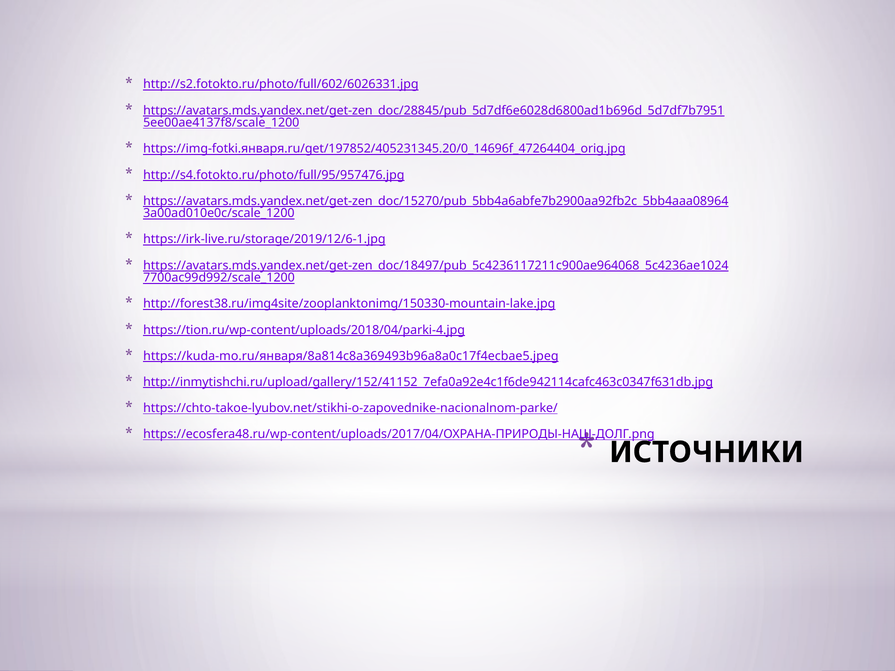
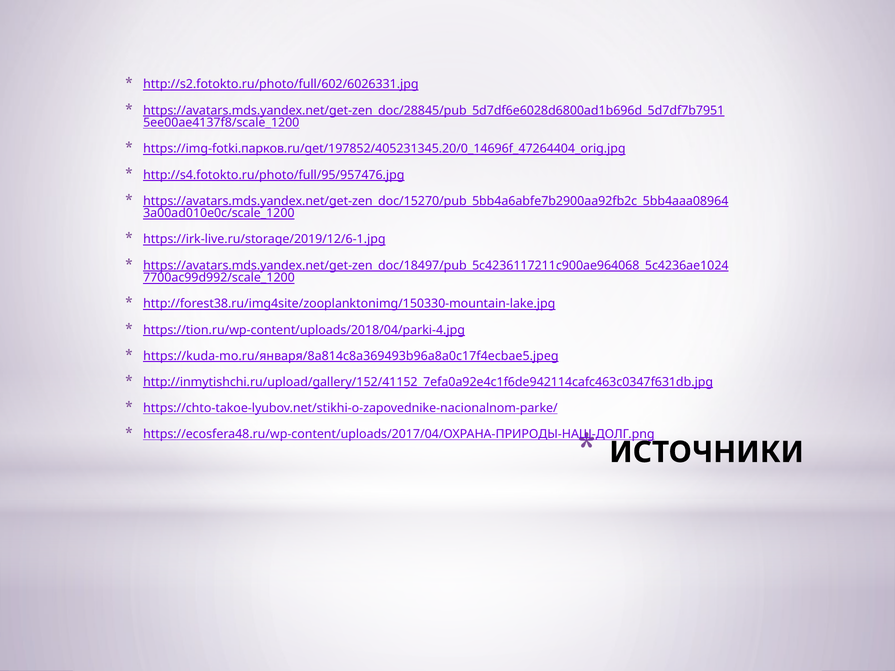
https://img-fotki.января.ru/get/197852/405231345.20/0_14696f_47264404_orig.jpg: https://img-fotki.января.ru/get/197852/405231345.20/0_14696f_47264404_orig.jpg -> https://img-fotki.парков.ru/get/197852/405231345.20/0_14696f_47264404_orig.jpg (384, 149)
